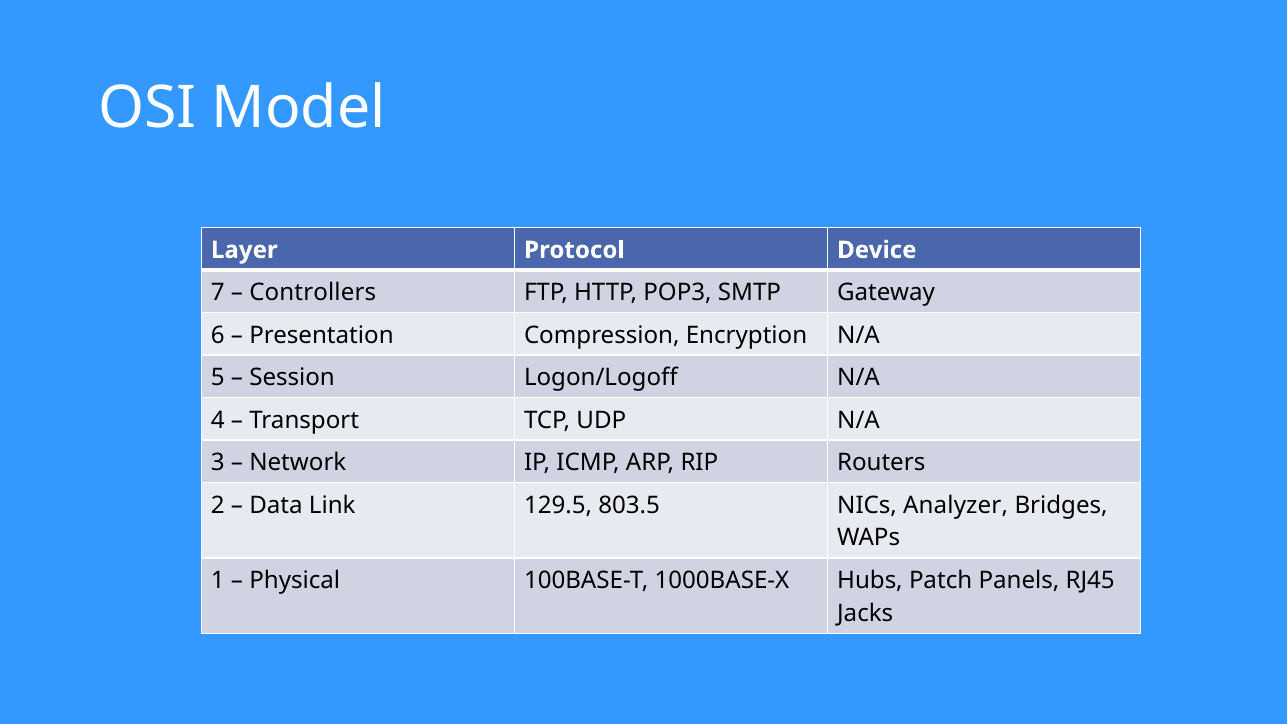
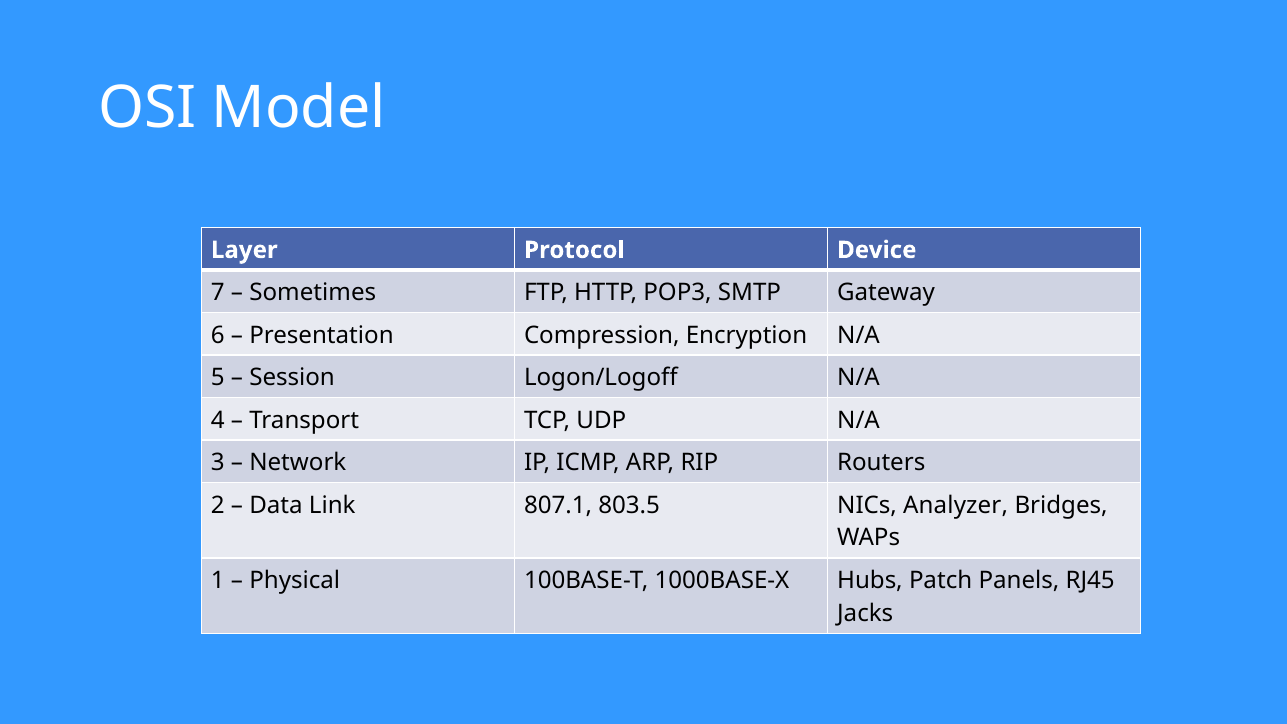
Controllers: Controllers -> Sometimes (313, 293)
129.5: 129.5 -> 807.1 (558, 505)
